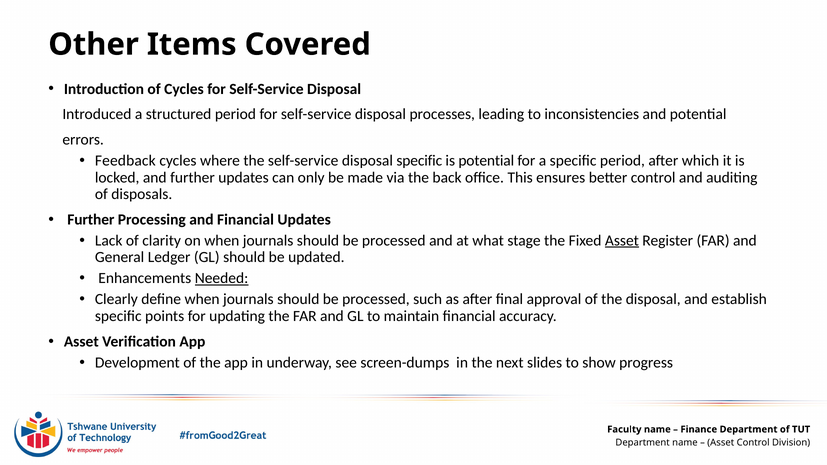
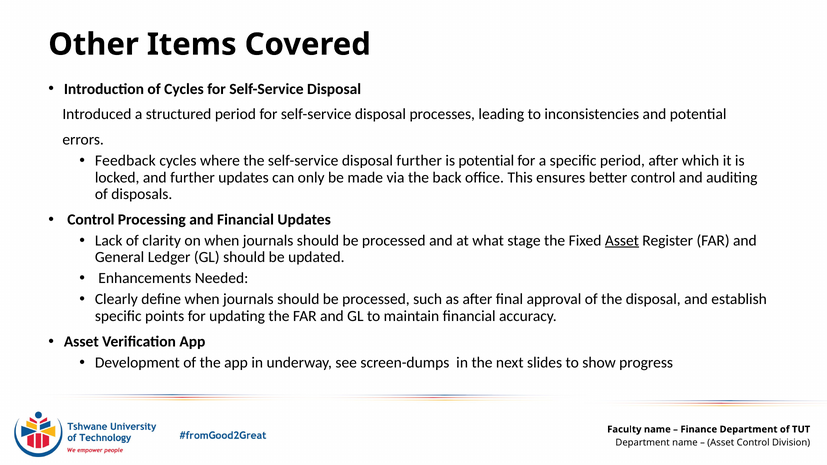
disposal specific: specific -> further (419, 161)
Further: Further -> Control (91, 220)
Needed underline: present -> none (222, 278)
